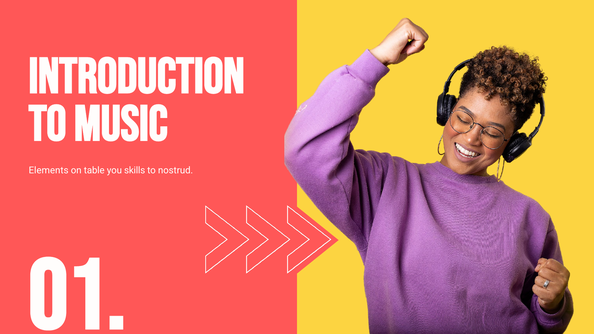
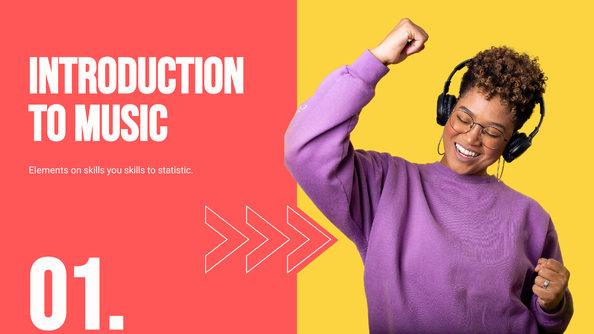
on table: table -> skills (94, 170)
nostrud: nostrud -> statistic (176, 170)
